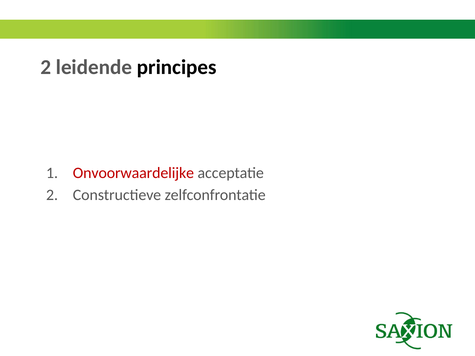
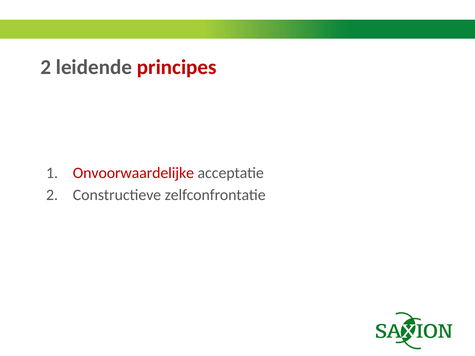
principes colour: black -> red (177, 67)
